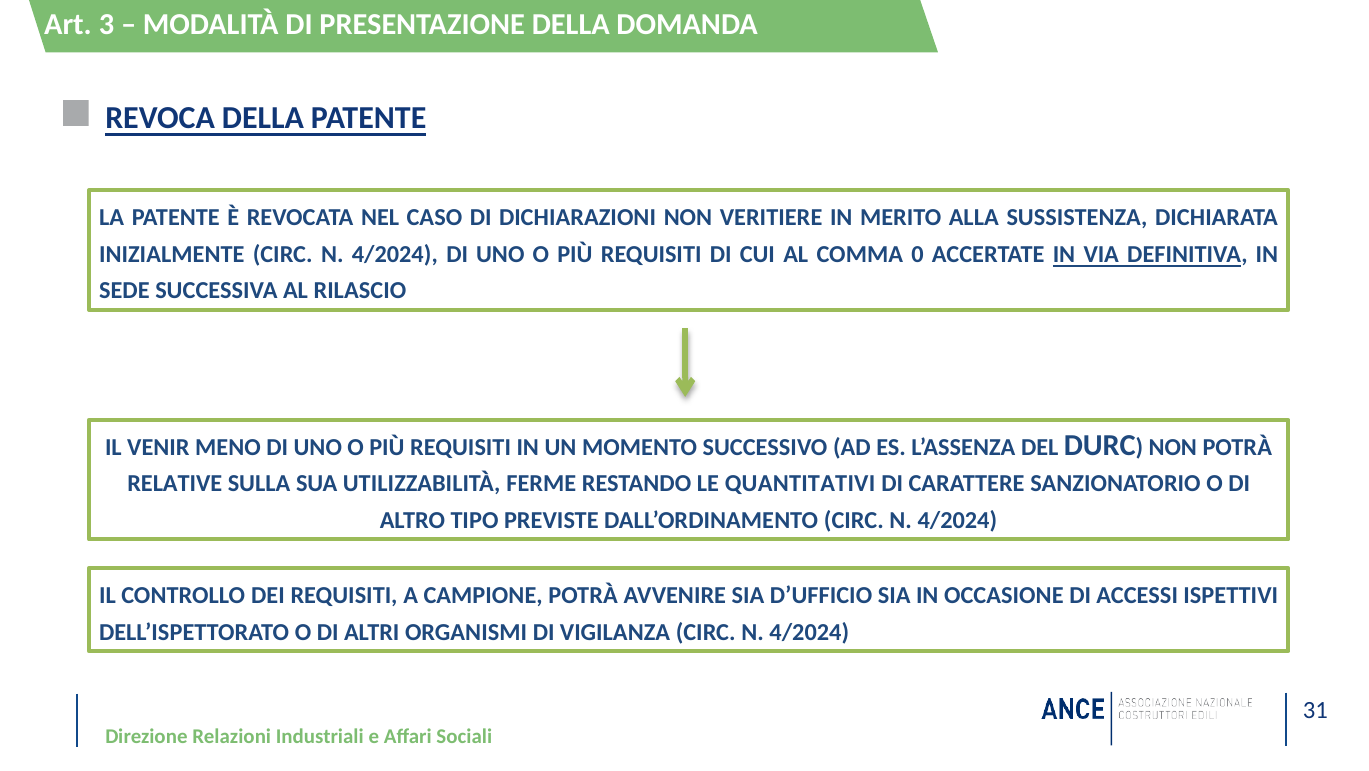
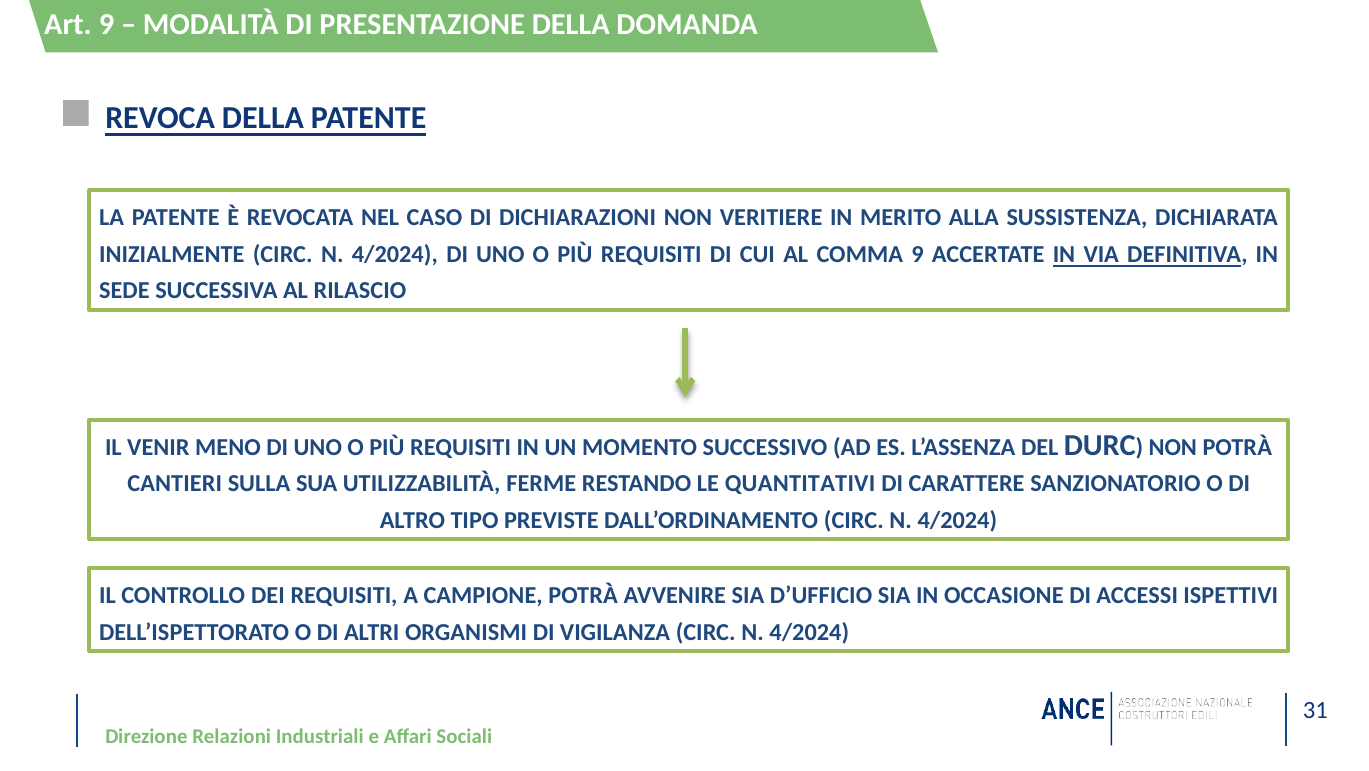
Art 3: 3 -> 9 (106, 24)
COMMA 0: 0 -> 9 (918, 254)
RELATIVE: RELATIVE -> CANTIERI (175, 484)
